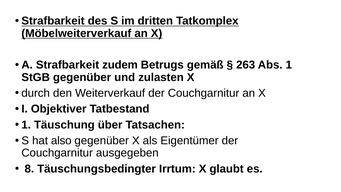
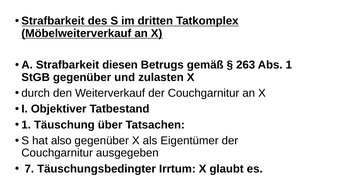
zudem: zudem -> diesen (120, 65)
8: 8 -> 7 (29, 169)
